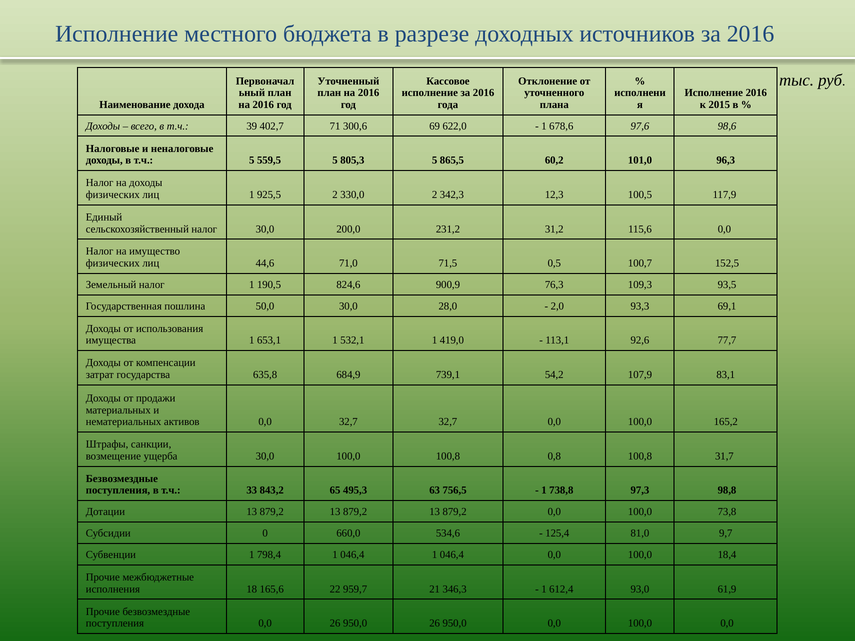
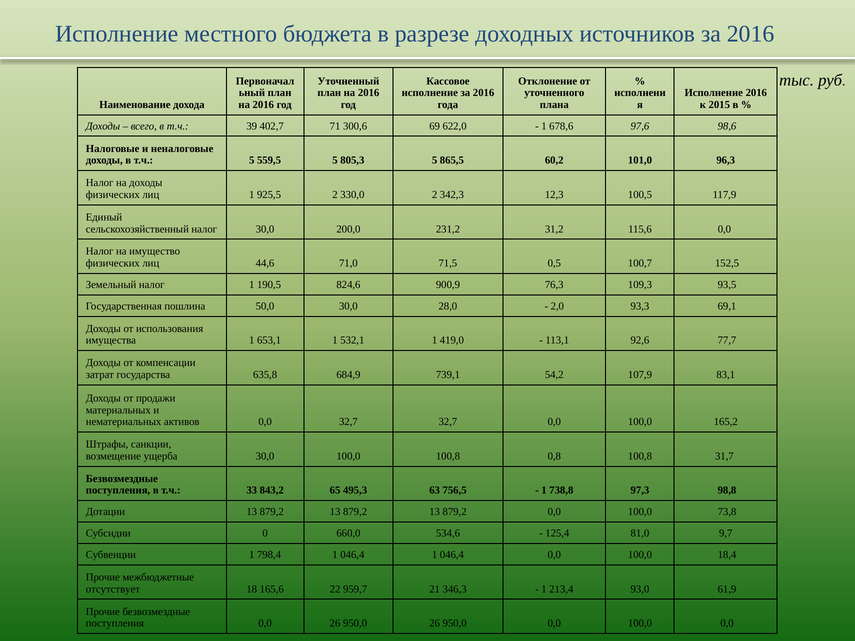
исполнения: исполнения -> отсутствует (113, 589)
612,4: 612,4 -> 213,4 (561, 589)
